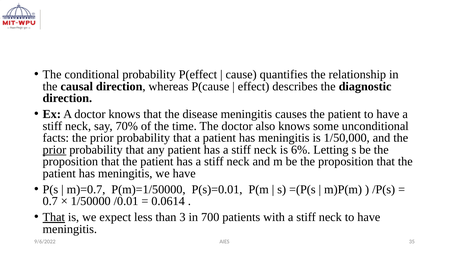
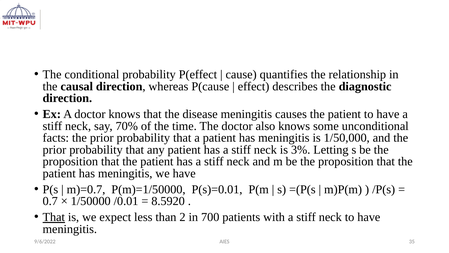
prior underline: present -> none (54, 149)
6%: 6% -> 3% (301, 149)
0.0614: 0.0614 -> 8.5920 (168, 201)
3: 3 -> 2 (182, 217)
